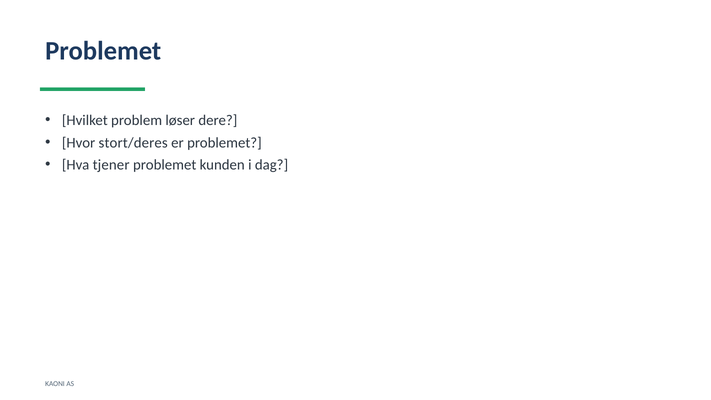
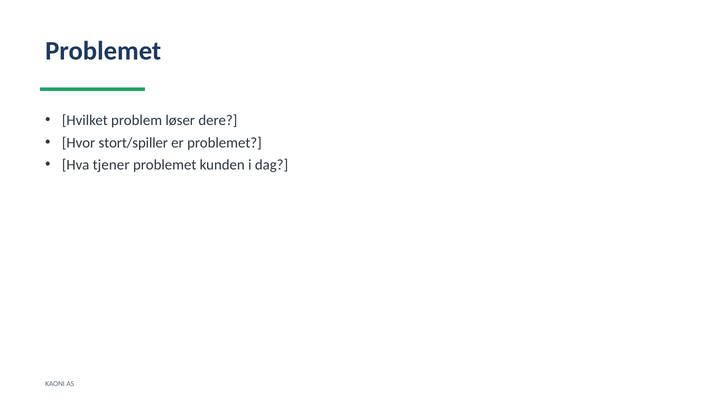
stort/deres: stort/deres -> stort/spiller (133, 143)
